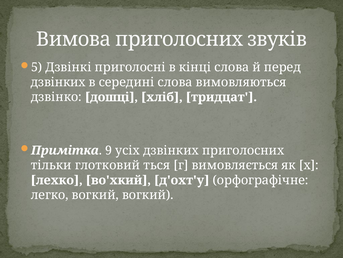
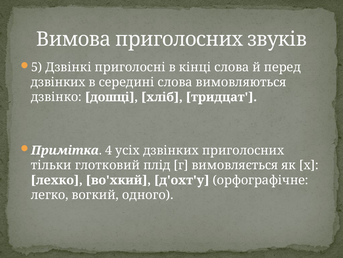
9: 9 -> 4 (109, 150)
ться: ться -> плід (157, 165)
вогкий вогкий: вогкий -> одного (148, 195)
